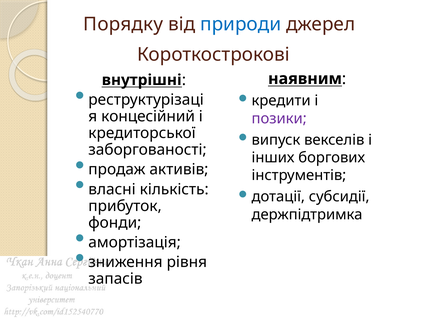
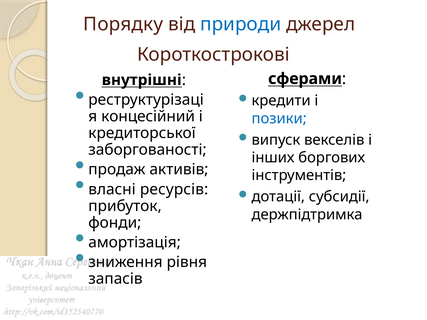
наявним: наявним -> сферами (305, 79)
позики colour: purple -> blue (279, 119)
кількість: кількість -> ресурсів (174, 189)
